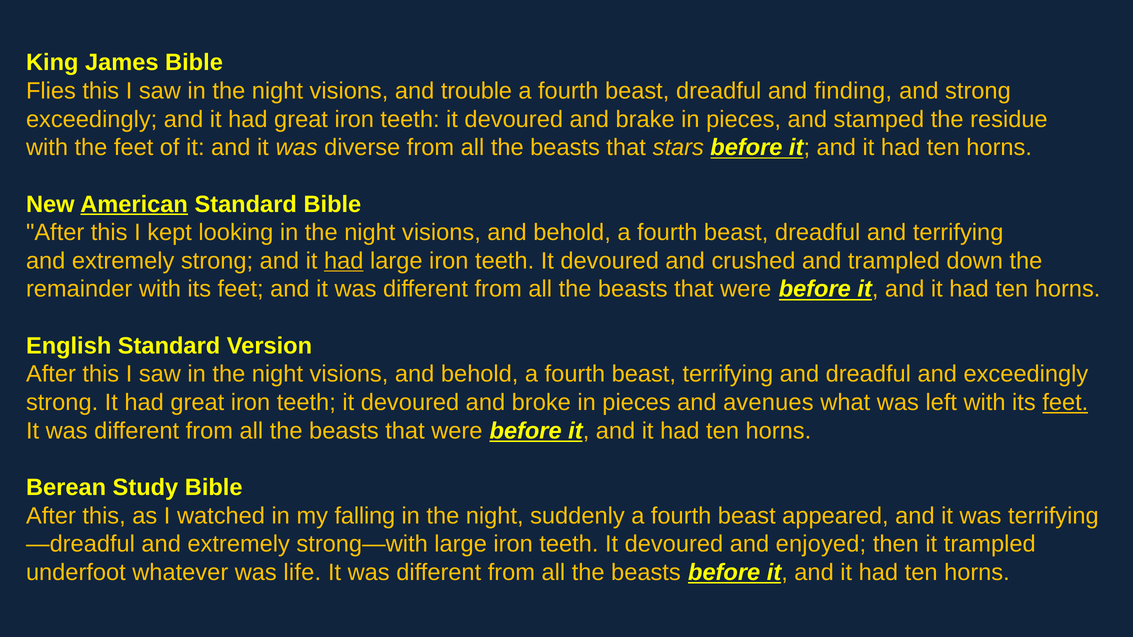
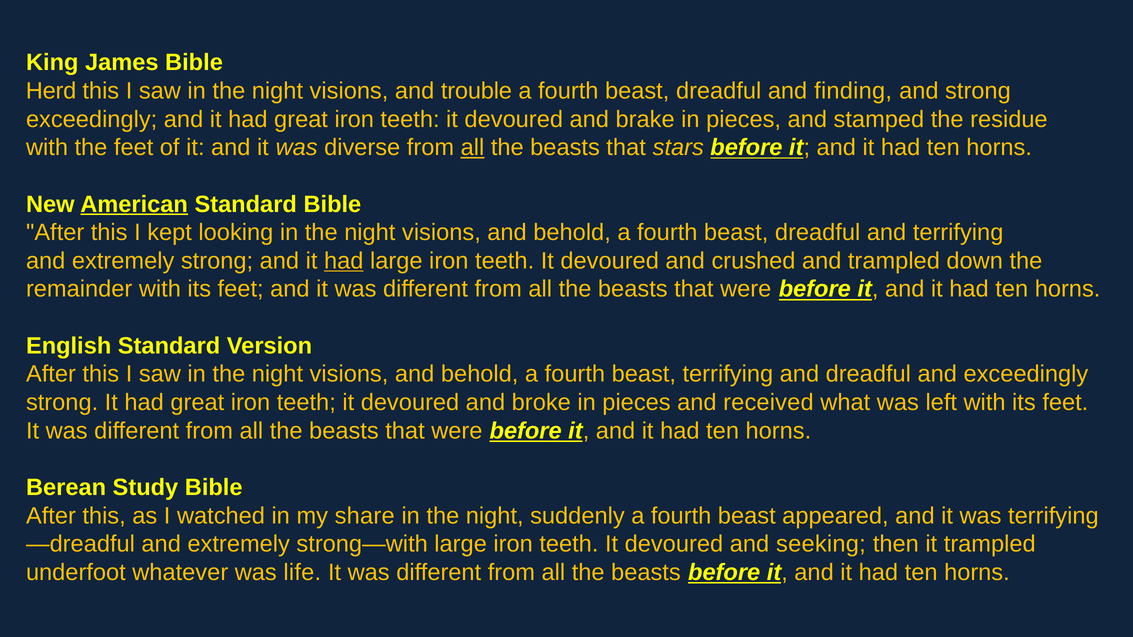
Flies: Flies -> Herd (51, 91)
all underline: none -> present (472, 148)
avenues: avenues -> received (768, 403)
feet underline: present -> none (1065, 403)
falling: falling -> share (365, 516)
enjoyed: enjoyed -> seeking (821, 544)
